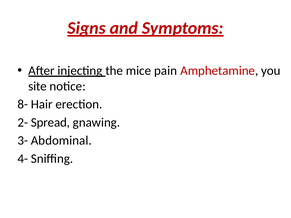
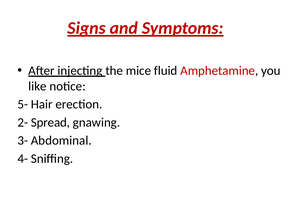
pain: pain -> fluid (166, 71)
site: site -> like (37, 86)
8-: 8- -> 5- (23, 104)
